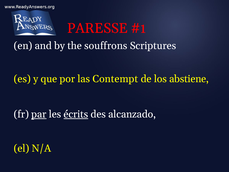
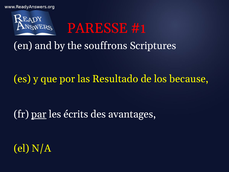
Contempt: Contempt -> Resultado (115, 79)
abstiene: abstiene -> because (189, 79)
écrits underline: present -> none (76, 114)
alcanzado: alcanzado -> avantages (132, 114)
